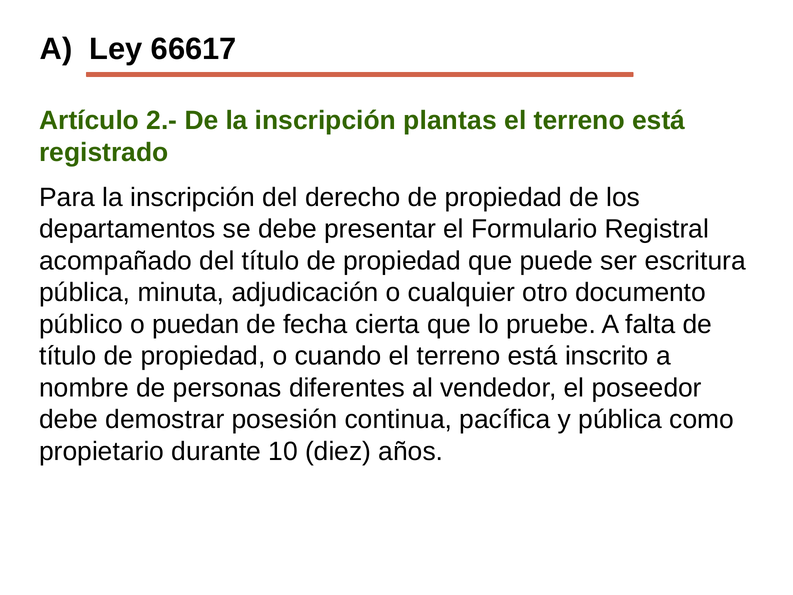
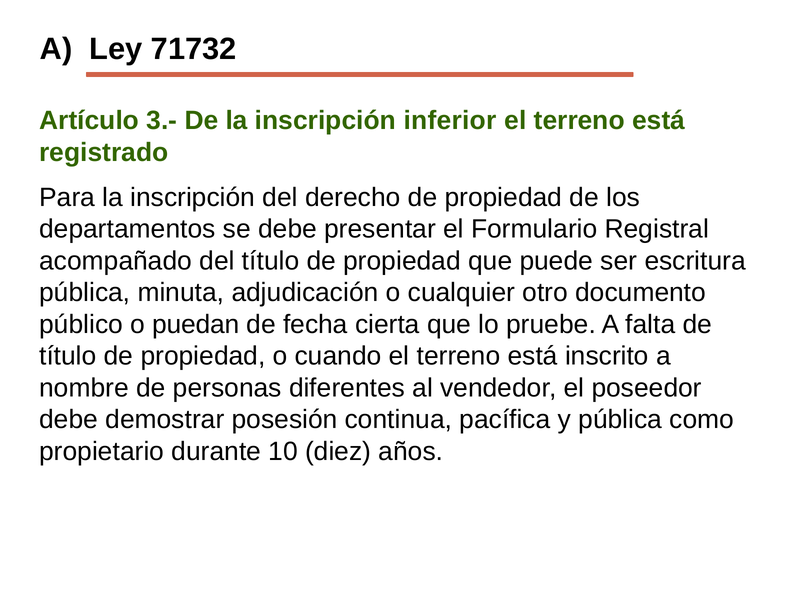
66617: 66617 -> 71732 (194, 49)
2.-: 2.- -> 3.- (162, 121)
plantas: plantas -> inferior (450, 121)
